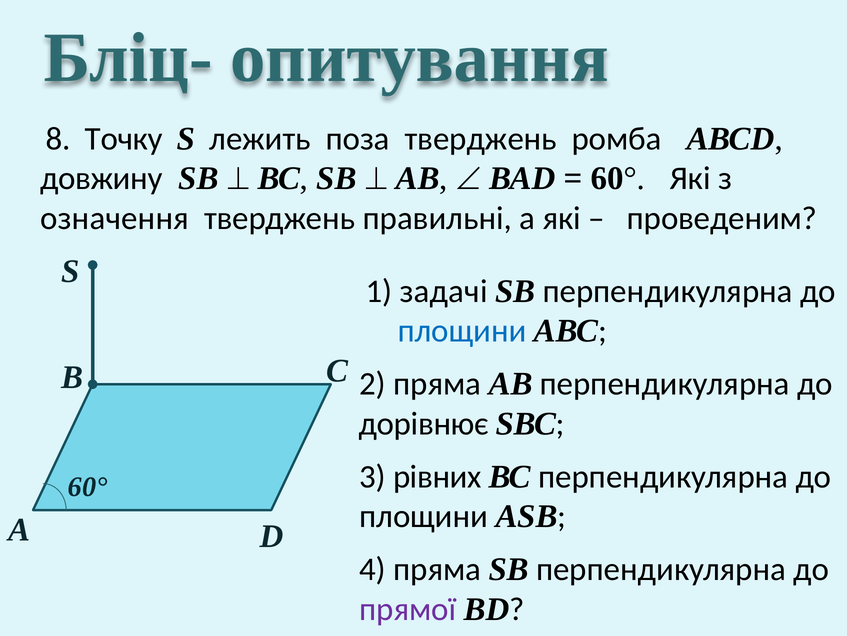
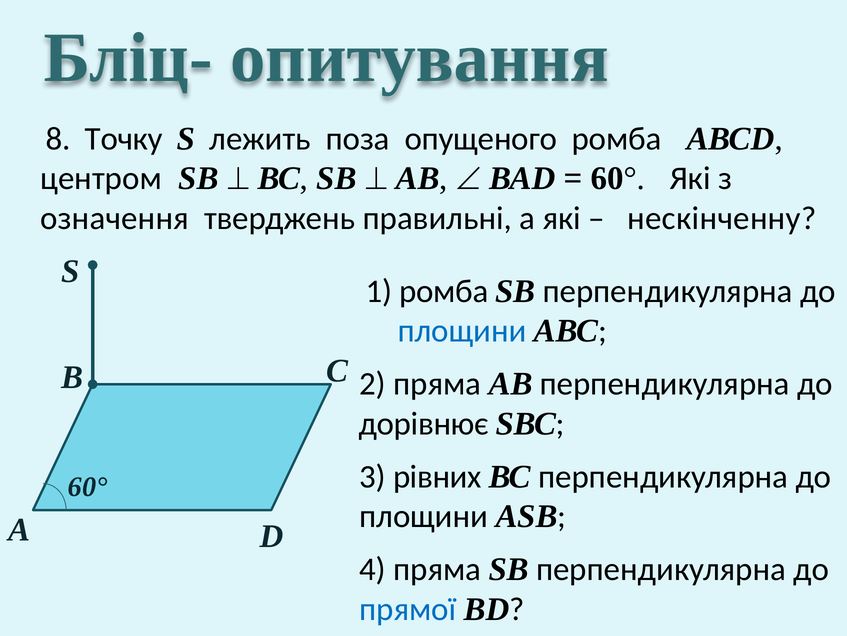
поза тверджень: тверджень -> опущеного (481, 139)
довжину: довжину -> центром (101, 178)
проведеним: проведеним -> нескінченну (722, 218)
1 задачі: задачі -> ромба (444, 291)
прямої colour: purple -> blue (408, 608)
